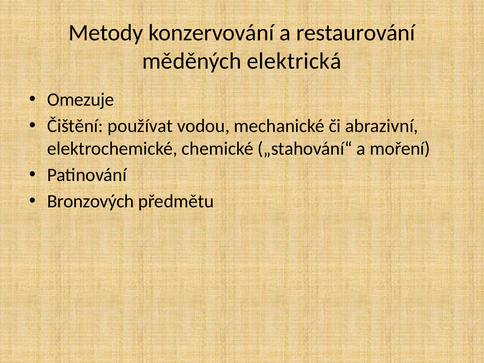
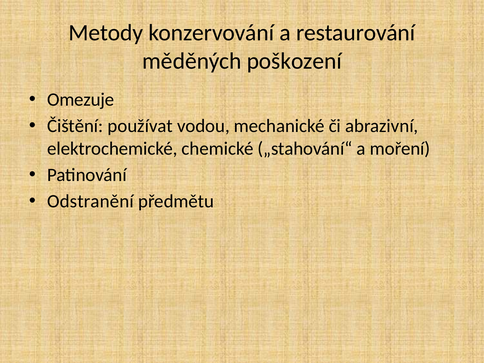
elektrická: elektrická -> poškození (294, 61)
Bronzových: Bronzových -> Odstranění (90, 201)
